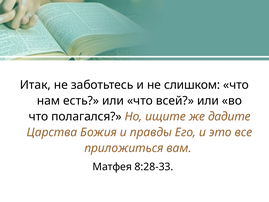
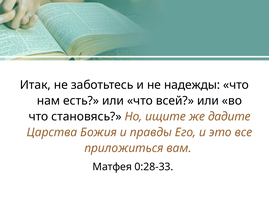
слишком: слишком -> надежды (192, 85)
полагался: полагался -> становясь (86, 116)
8:28-33: 8:28-33 -> 0:28-33 (154, 167)
